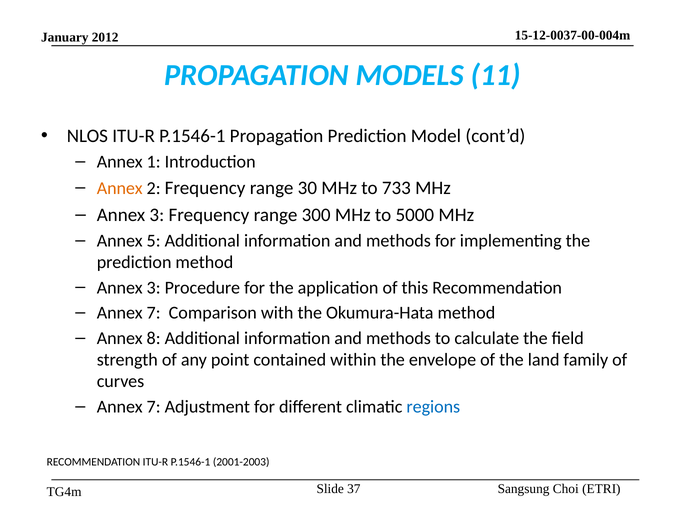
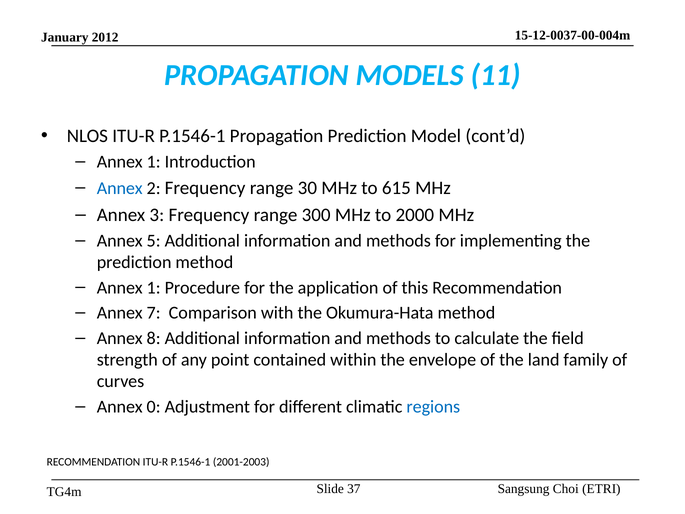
Annex colour: orange -> blue (120, 188)
733: 733 -> 615 (396, 188)
5000: 5000 -> 2000 (415, 215)
3: 3 -> 1 (154, 287)
7: 7 -> 0 (154, 407)
